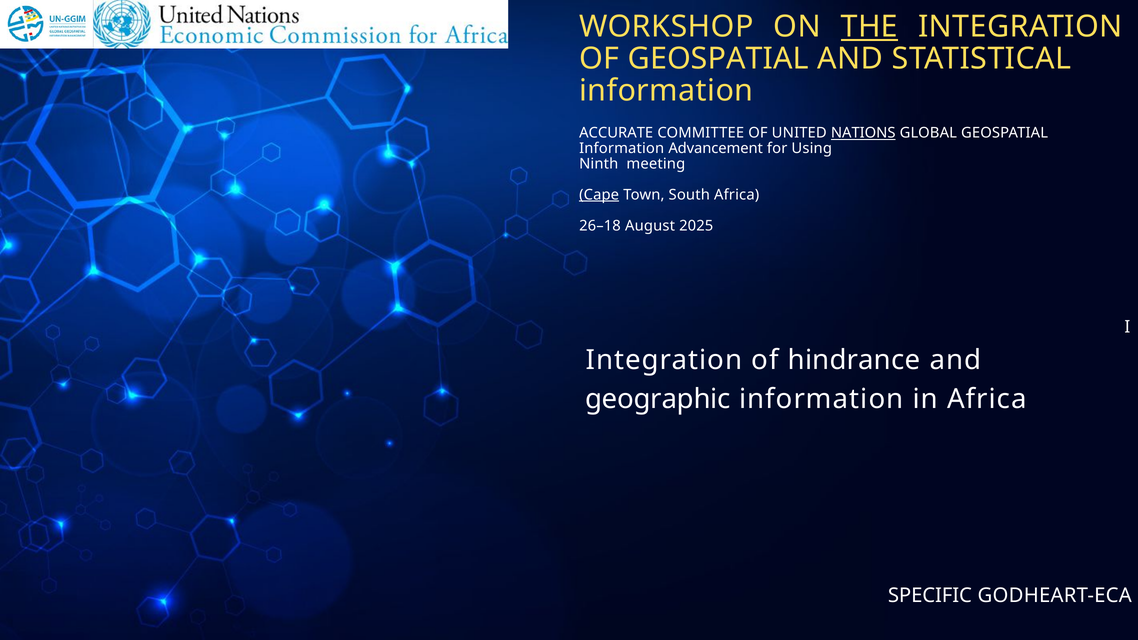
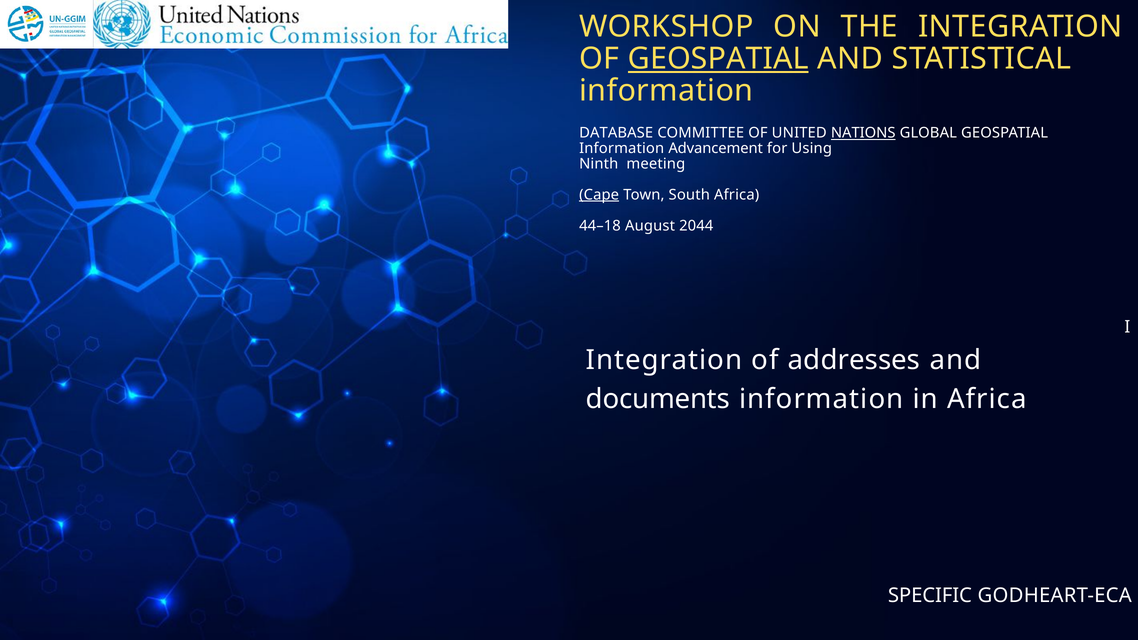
THE underline: present -> none (869, 27)
GEOSPATIAL underline: none -> present (718, 59)
ACCURATE: ACCURATE -> DATABASE (616, 133)
26–18: 26–18 -> 44–18 (600, 226)
2025: 2025 -> 2044 (696, 226)
hindrance: hindrance -> addresses (854, 360)
geographic: geographic -> documents (658, 399)
